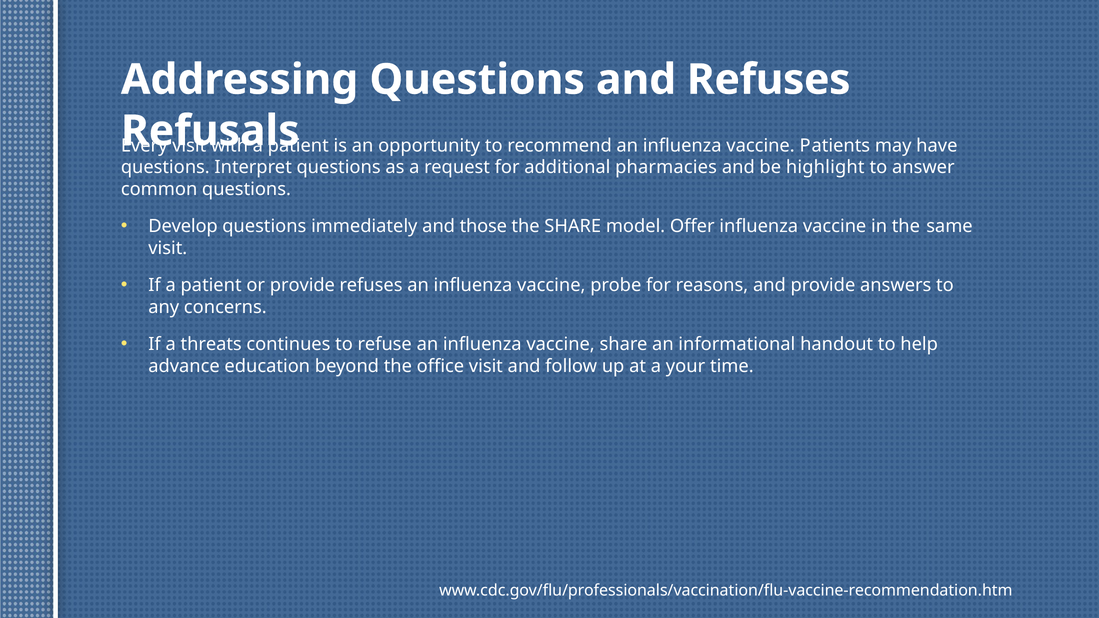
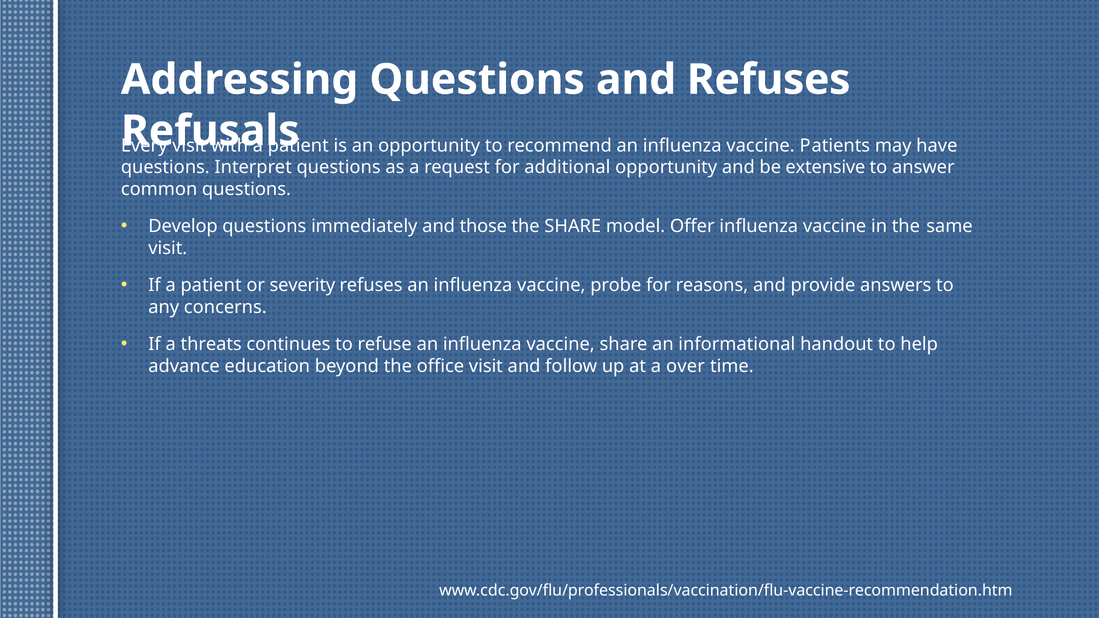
additional pharmacies: pharmacies -> opportunity (666, 168)
highlight: highlight -> extensive (825, 168)
or provide: provide -> severity (302, 285)
your: your -> over (685, 366)
